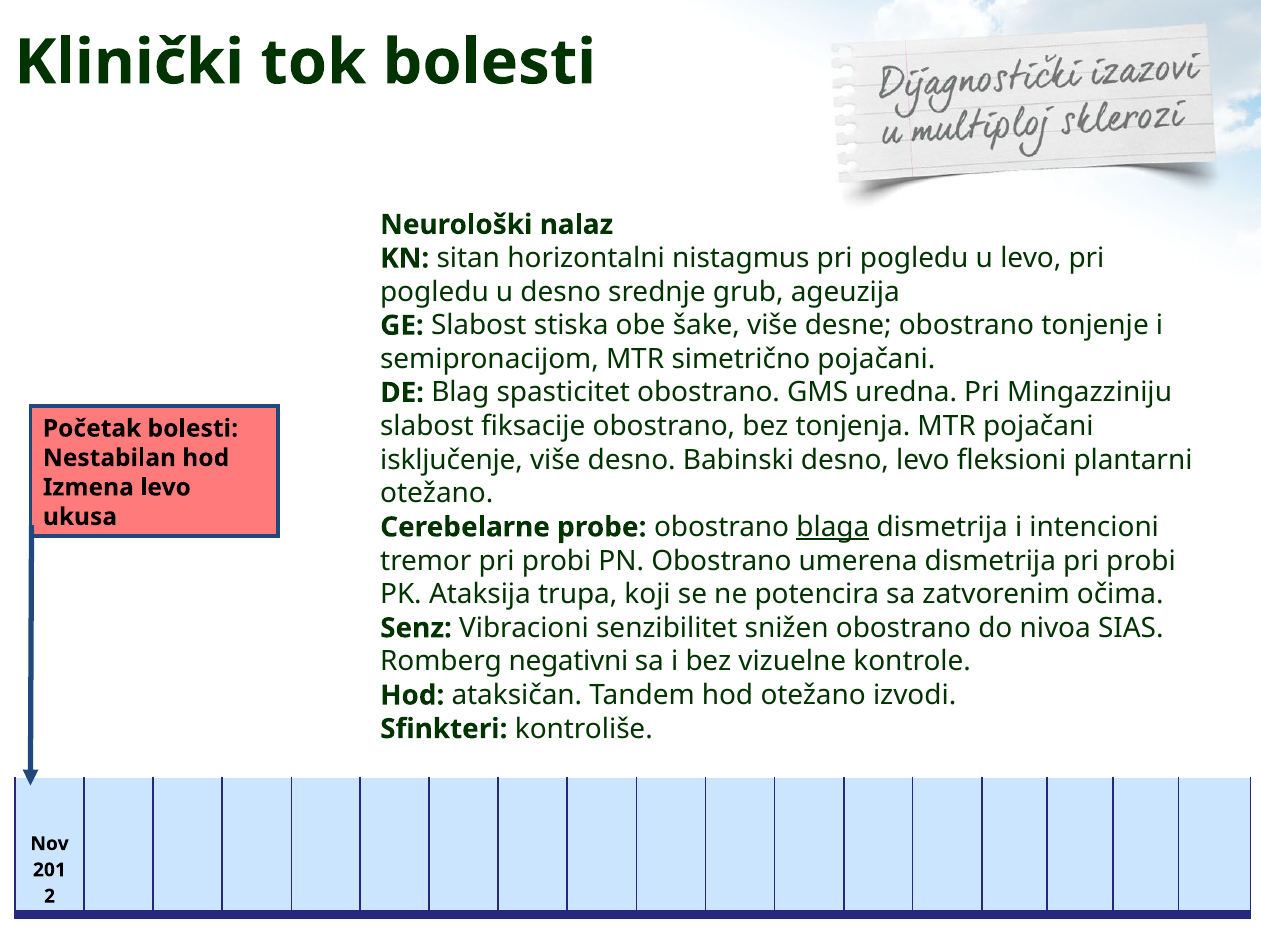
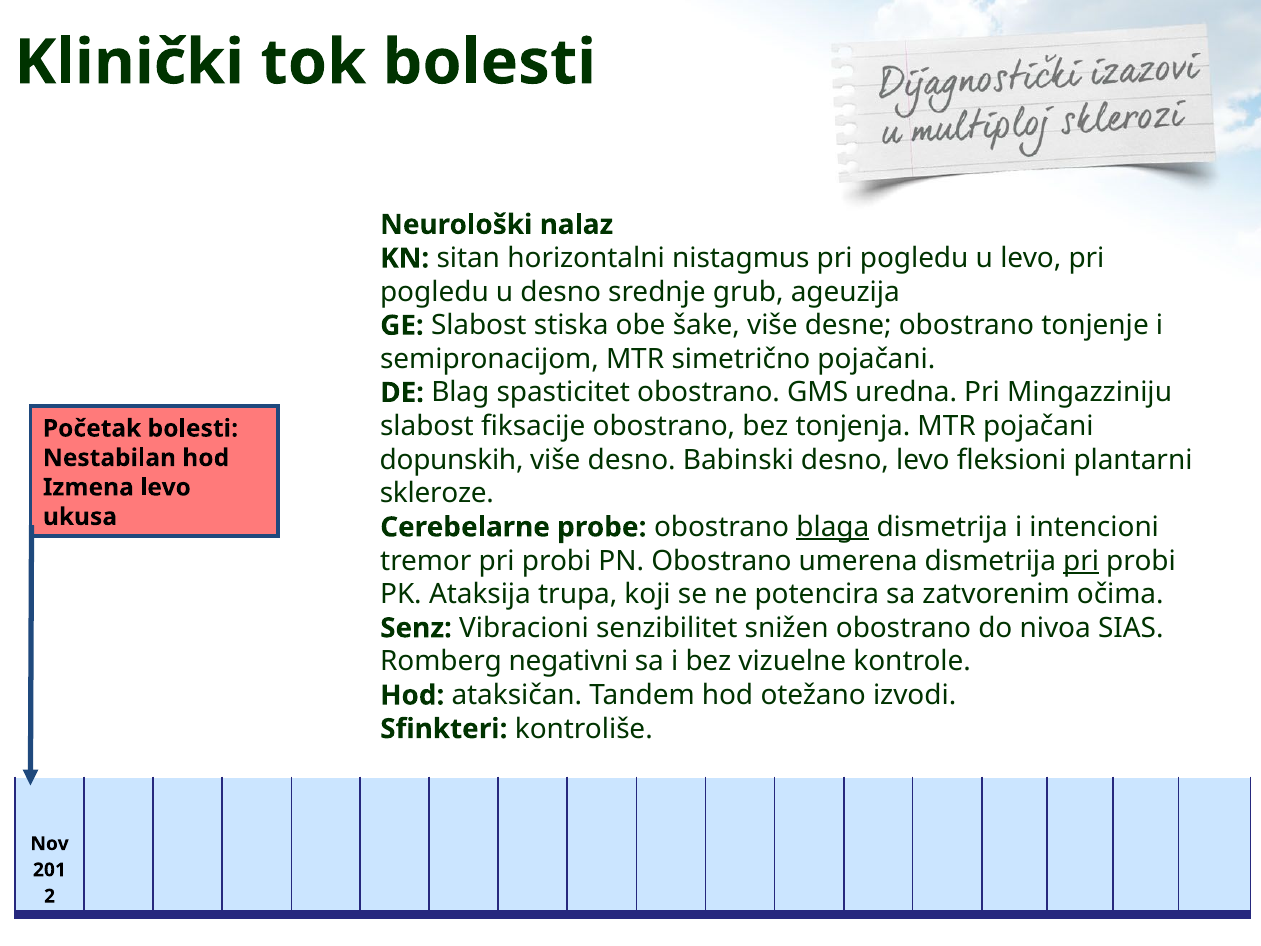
isključenje: isključenje -> dopunskih (452, 460)
otežano: otežano -> skleroze (437, 493)
pri underline: none -> present (1081, 561)
